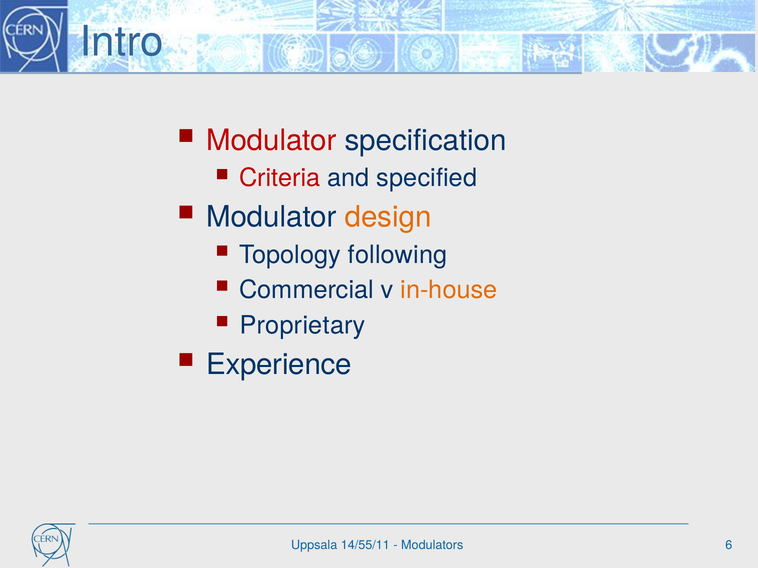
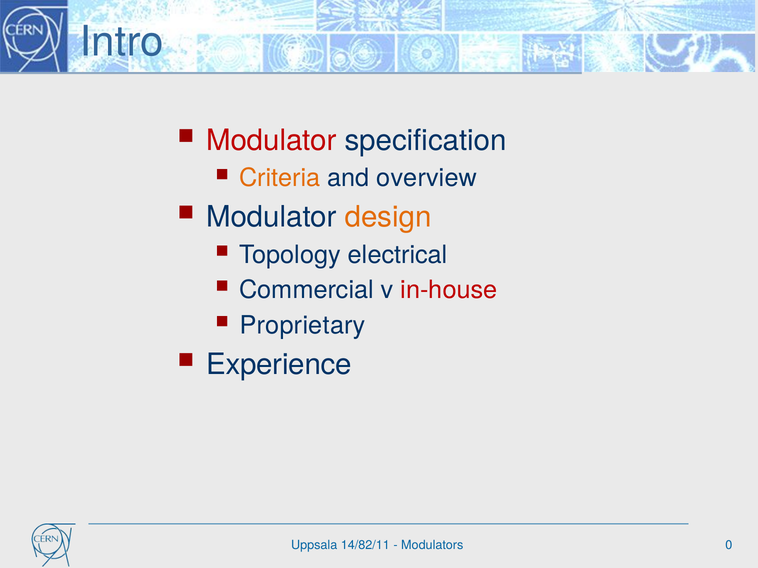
Criteria colour: red -> orange (280, 178)
specified: specified -> overview (427, 178)
following: following -> electrical (398, 255)
in-house colour: orange -> red (449, 290)
14/55/11: 14/55/11 -> 14/82/11 (365, 545)
6: 6 -> 0 (729, 546)
